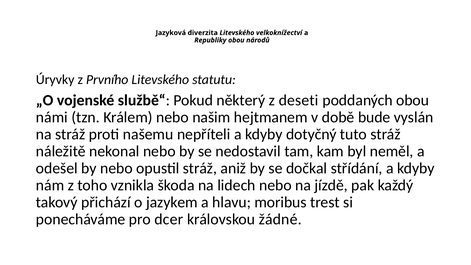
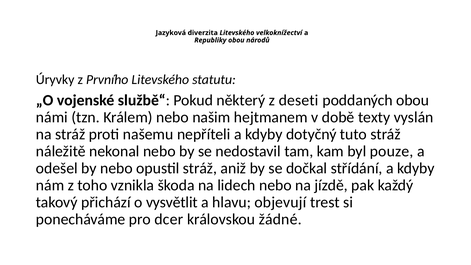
bude: bude -> texty (374, 117)
neměl: neměl -> pouze (392, 151)
jazykem: jazykem -> vysvětlit (172, 202)
moribus: moribus -> objevují (280, 202)
